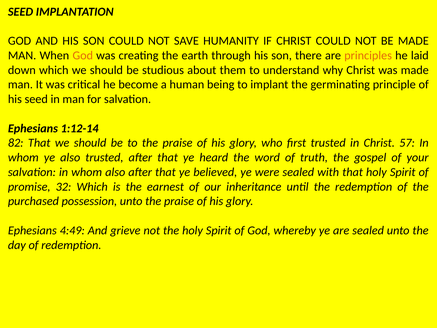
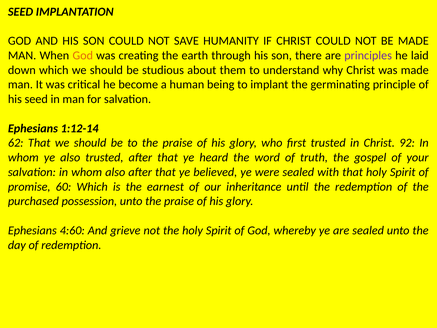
principles colour: orange -> purple (368, 55)
82: 82 -> 62 (16, 143)
57: 57 -> 92 (407, 143)
32: 32 -> 60 (64, 187)
4:49: 4:49 -> 4:60 (72, 230)
